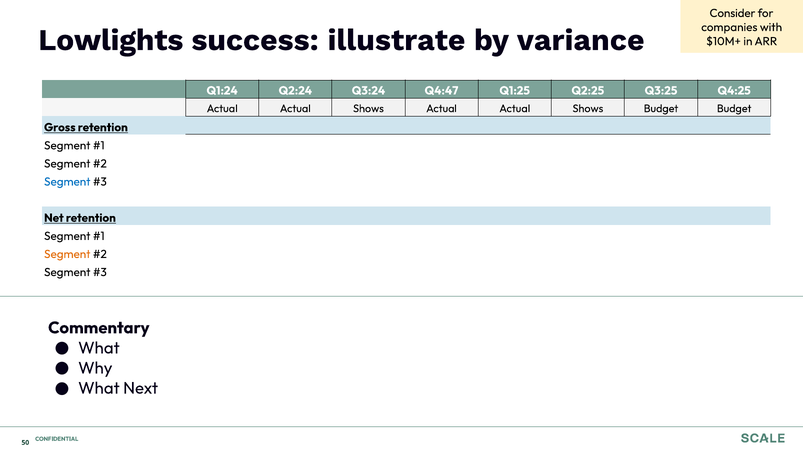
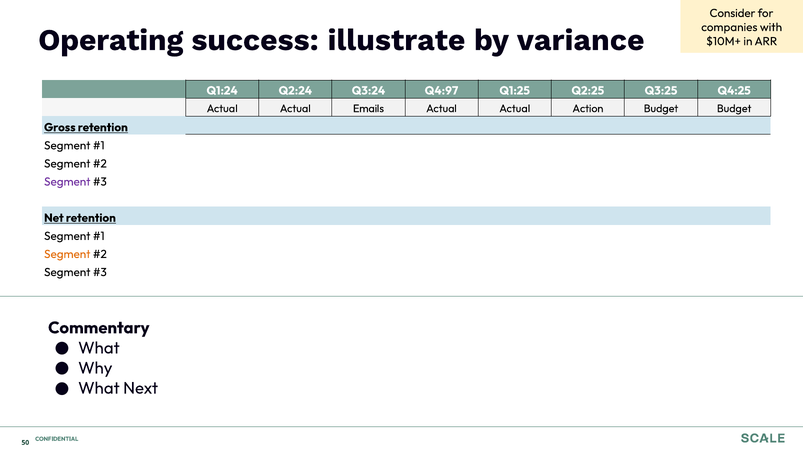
Lowlights: Lowlights -> Operating (111, 40)
Q4:47: Q4:47 -> Q4:97 (441, 91)
Shows: Shows -> Emails (368, 108)
Shows: Shows -> Action (588, 108)
Segment colour: blue -> purple (67, 182)
